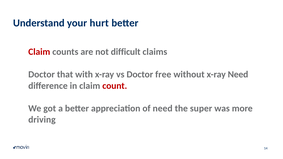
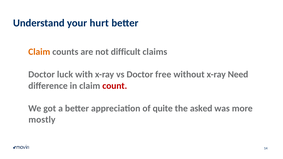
Claim colour: red -> orange (39, 52)
that: that -> luck (65, 75)
of need: need -> quite (163, 108)
super: super -> asked (201, 108)
driving: driving -> mostly (42, 120)
